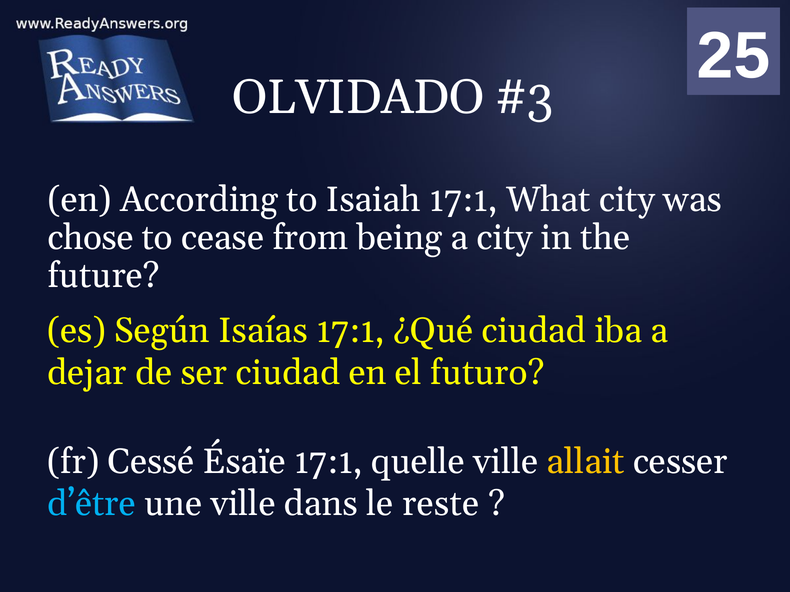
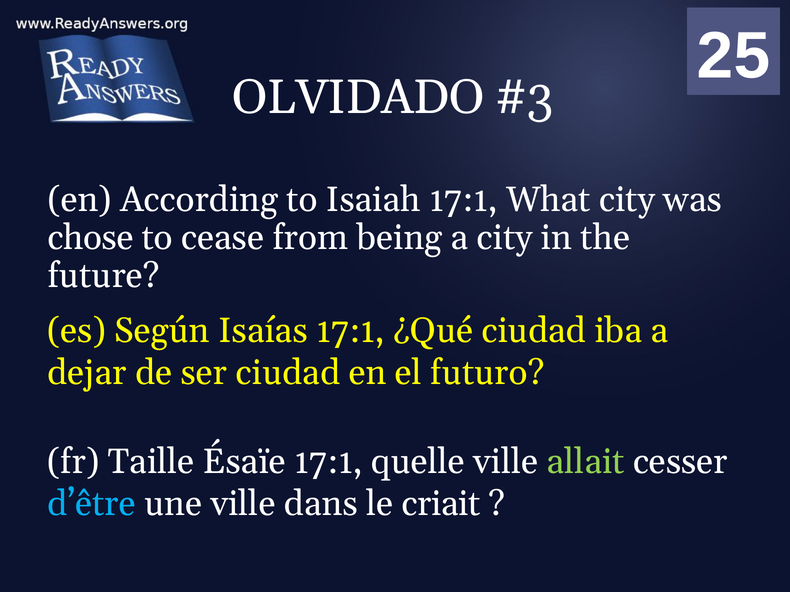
Cessé: Cessé -> Taille (151, 462)
allait colour: yellow -> light green (586, 462)
reste: reste -> criait (441, 504)
